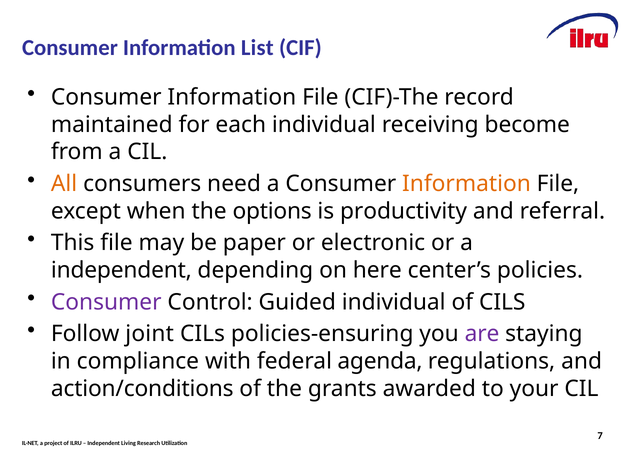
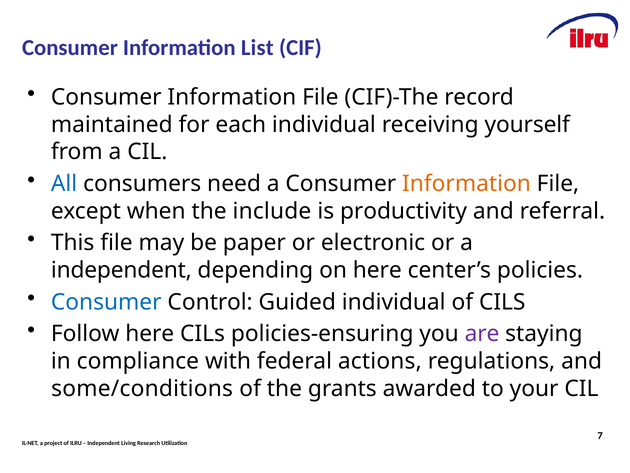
become: become -> yourself (527, 124)
All colour: orange -> blue (64, 184)
options: options -> include (272, 211)
Consumer colour: purple -> blue (106, 302)
Follow joint: joint -> here (150, 334)
agenda: agenda -> actions (380, 361)
action/conditions: action/conditions -> some/conditions (142, 388)
